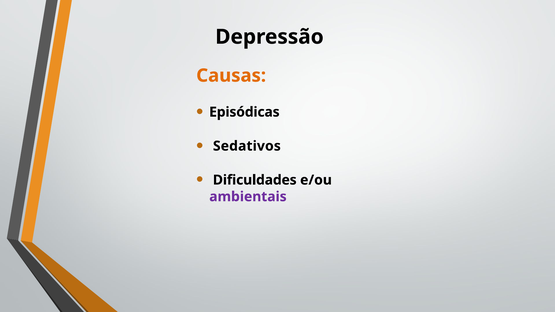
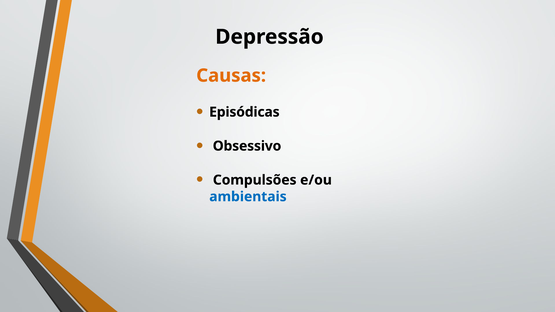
Sedativos: Sedativos -> Obsessivo (247, 146)
Dificuldades: Dificuldades -> Compulsões (255, 180)
ambientais colour: purple -> blue (248, 197)
